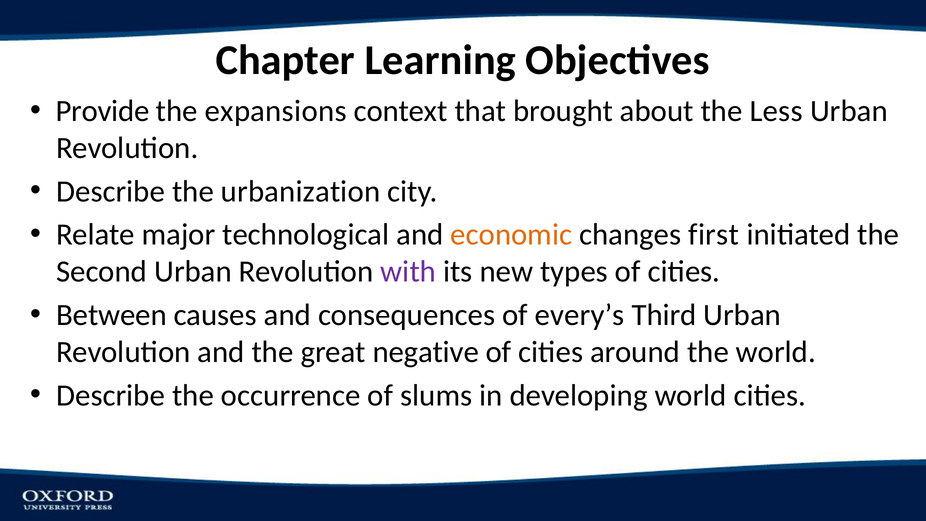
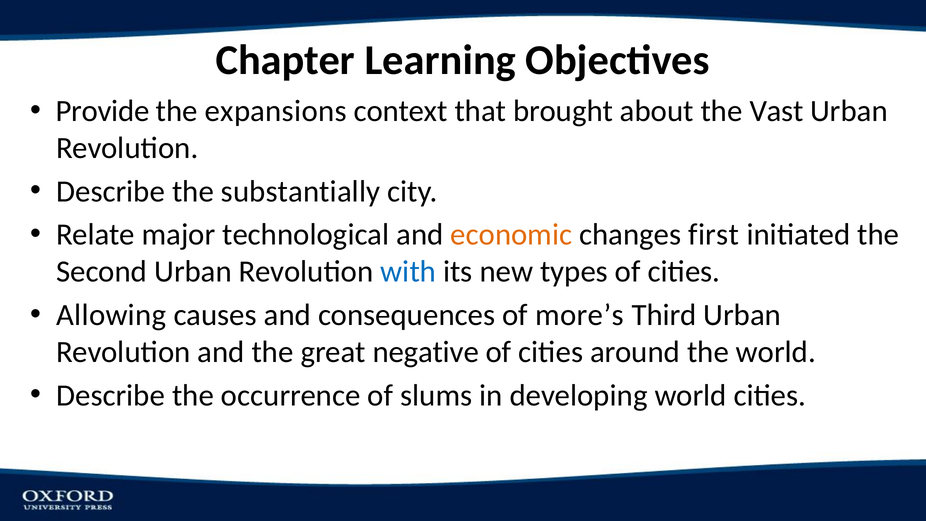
Less: Less -> Vast (776, 111)
urbanization: urbanization -> substantially (301, 191)
with colour: purple -> blue (408, 272)
Between: Between -> Allowing (111, 315)
every’s: every’s -> more’s (580, 315)
